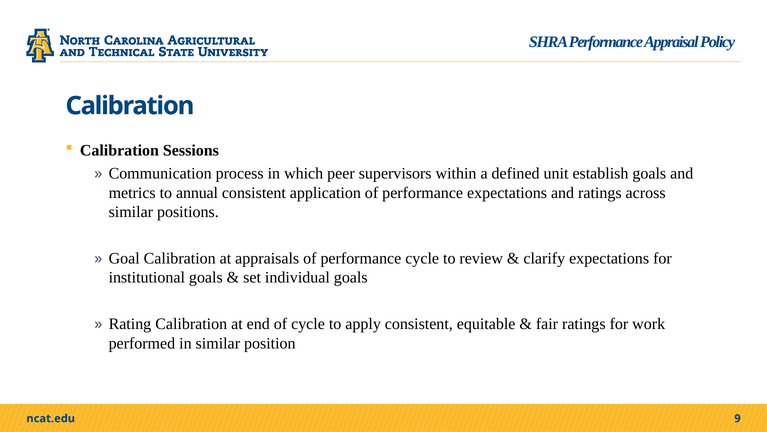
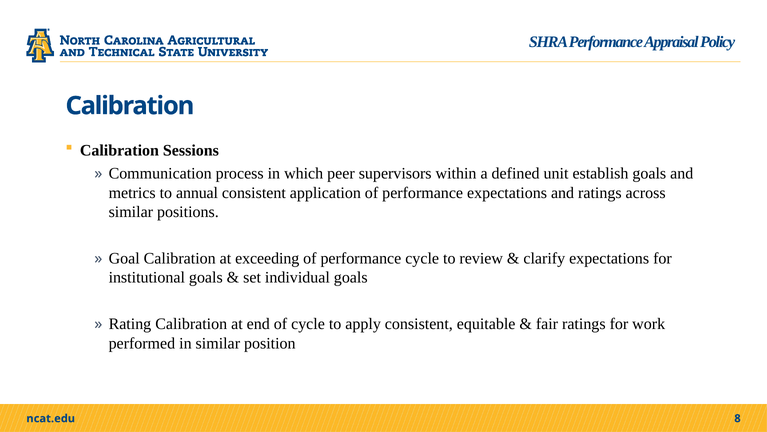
appraisals: appraisals -> exceeding (267, 258)
9: 9 -> 8 (737, 418)
